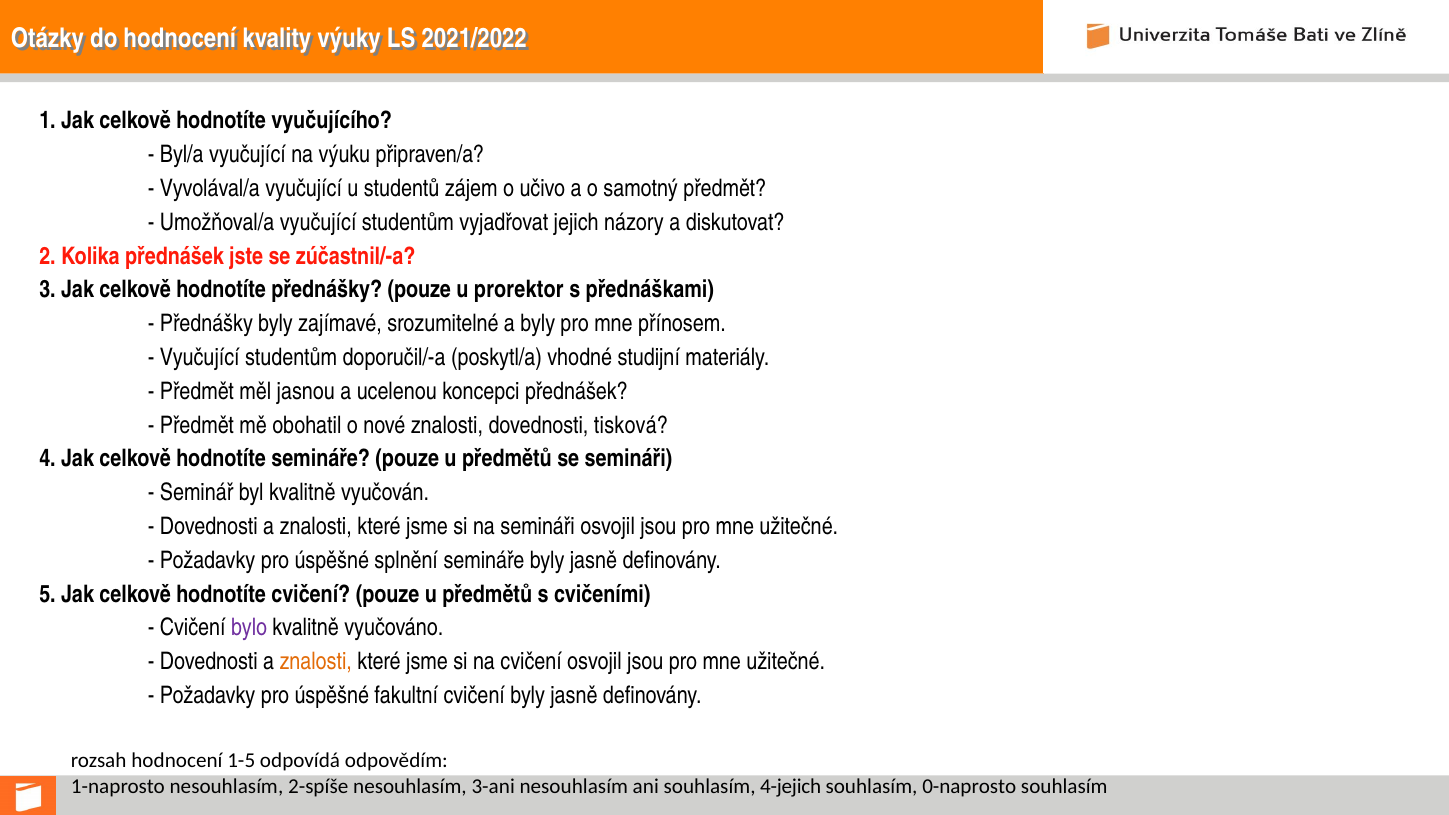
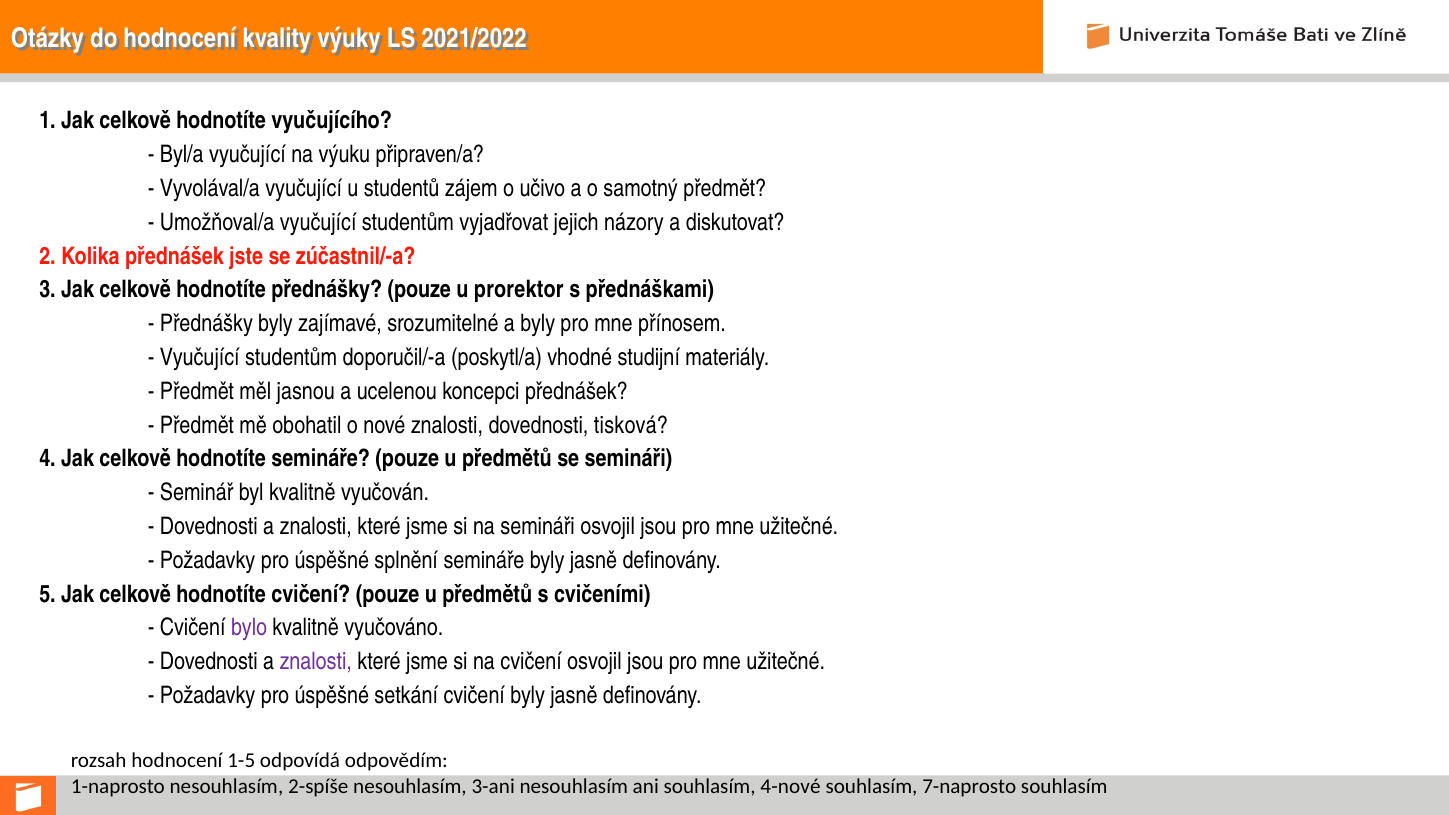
znalosti colour: orange -> purple (316, 662)
fakultní: fakultní -> setkání (406, 696)
4-jejich: 4-jejich -> 4-nové (790, 786)
0-naprosto: 0-naprosto -> 7-naprosto (969, 786)
